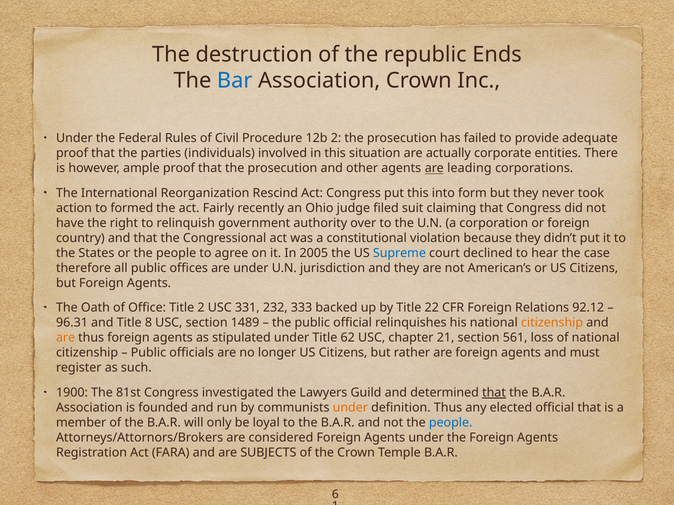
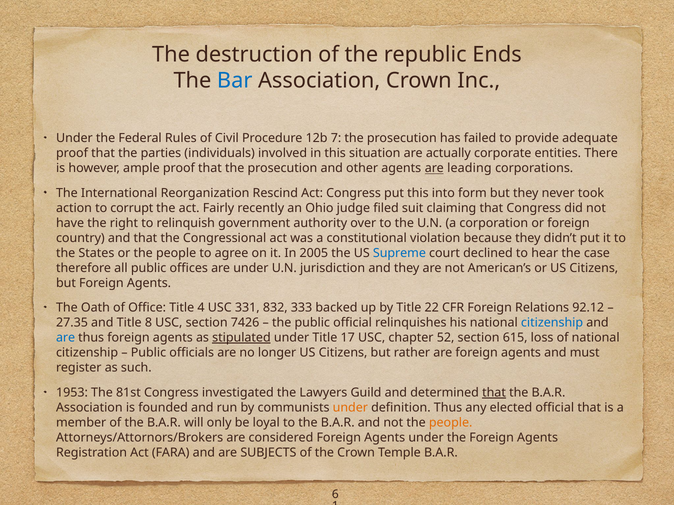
12b 2: 2 -> 7 (336, 138)
formed: formed -> corrupt (132, 208)
Title 2: 2 -> 4 (201, 308)
232: 232 -> 832 (275, 308)
96.31: 96.31 -> 27.35 (72, 323)
1489: 1489 -> 7426 (245, 323)
citizenship colour: orange -> blue (552, 323)
are colour: orange -> blue (66, 338)
stipulated underline: none -> present (241, 338)
62: 62 -> 17 (348, 338)
21: 21 -> 52 (446, 338)
561: 561 -> 615 (515, 338)
1900: 1900 -> 1953 (72, 393)
people colour: blue -> orange (451, 423)
